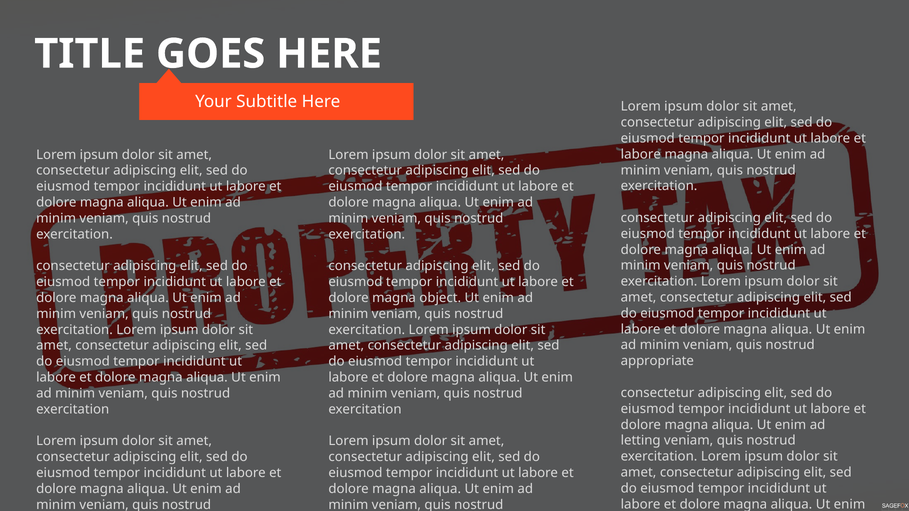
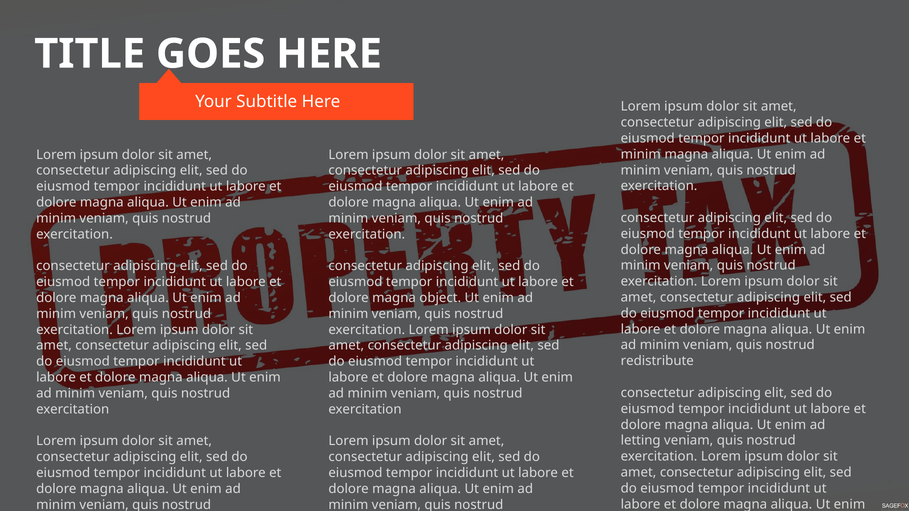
labore: labore -> minim (641, 154)
appropriate: appropriate -> redistribute (657, 361)
